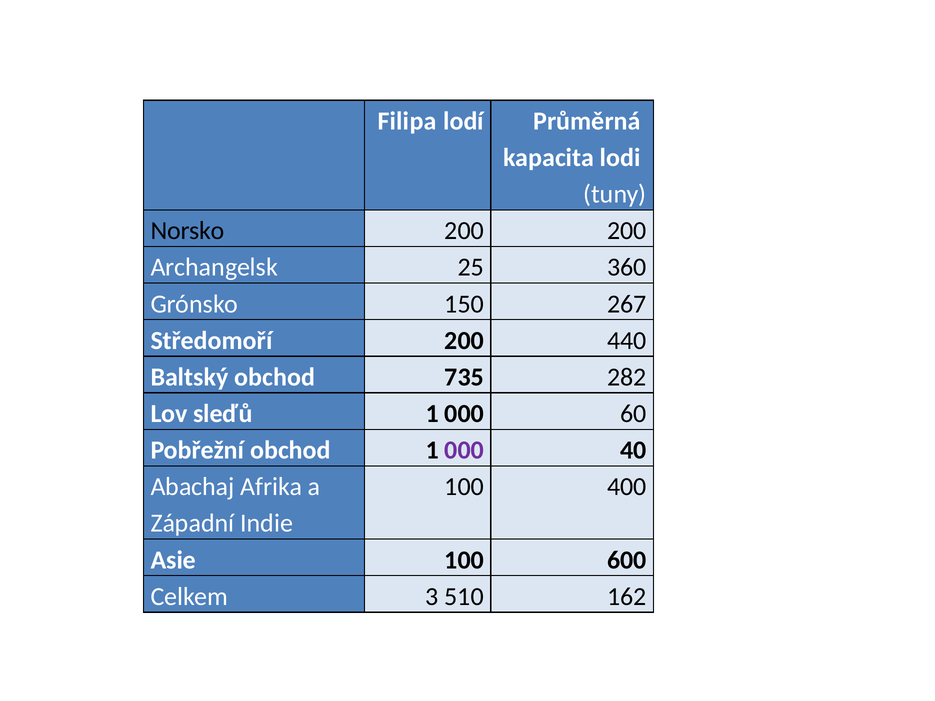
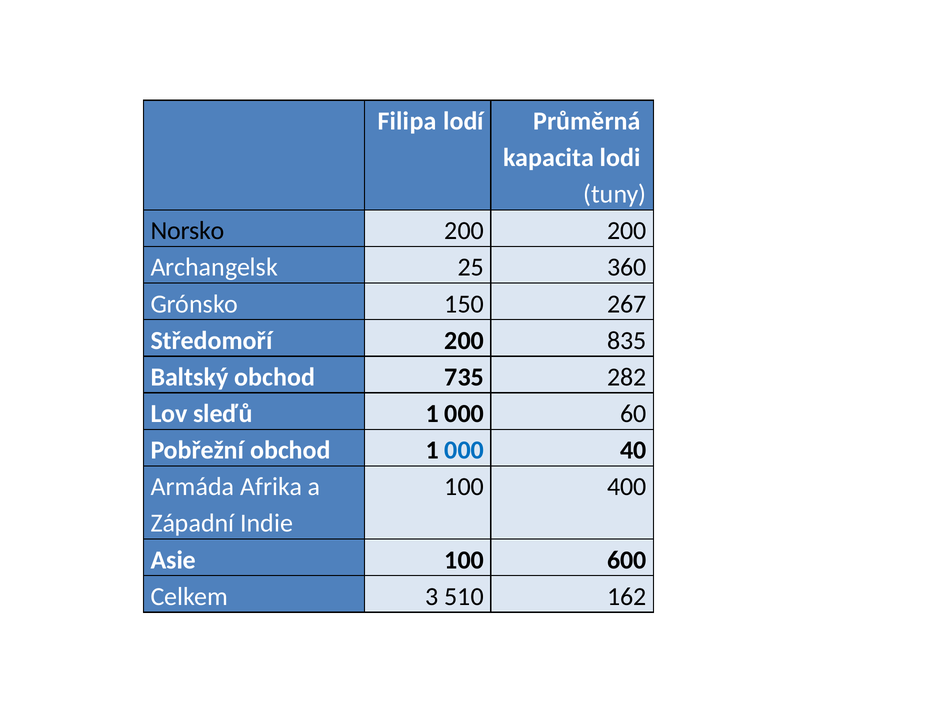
440: 440 -> 835 (627, 341)
000 colour: purple -> blue (464, 450)
Abachaj: Abachaj -> Armáda (192, 487)
